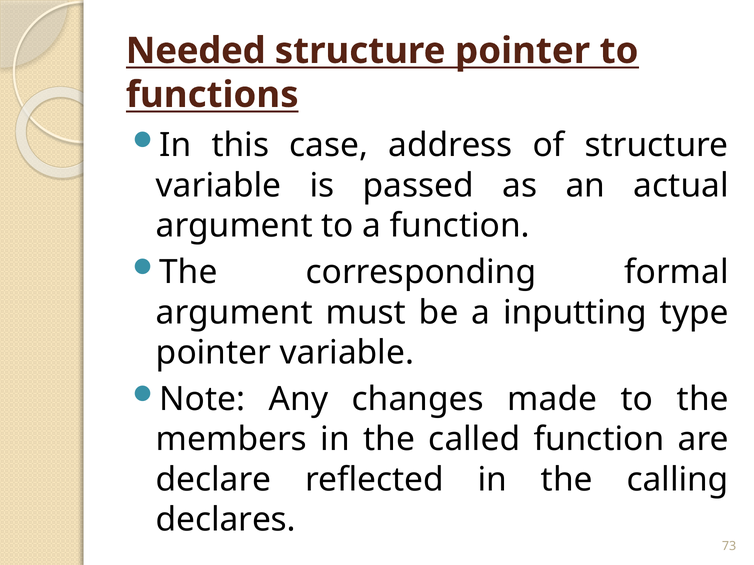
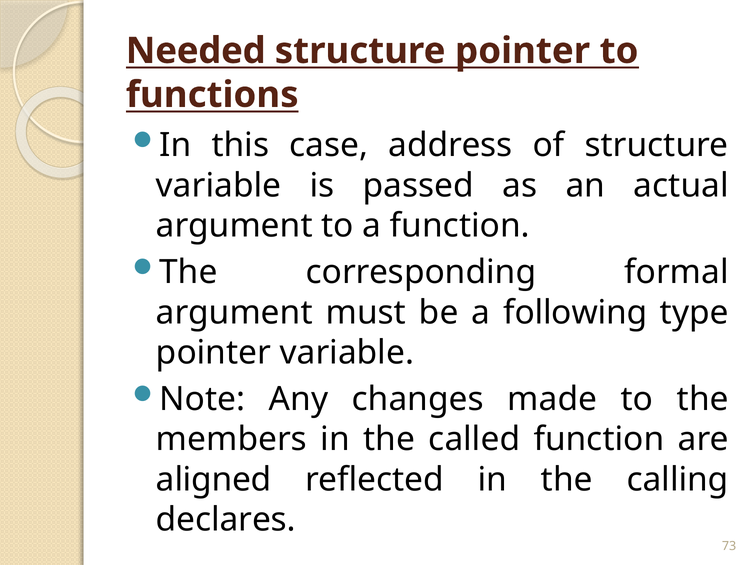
inputting: inputting -> following (575, 313)
declare: declare -> aligned (214, 480)
